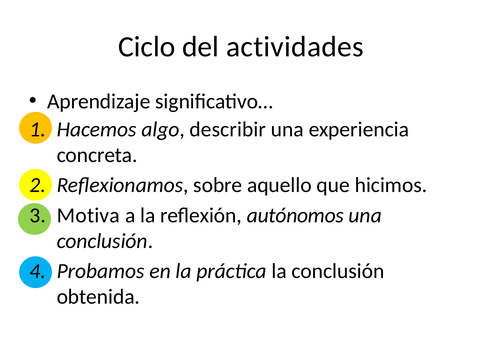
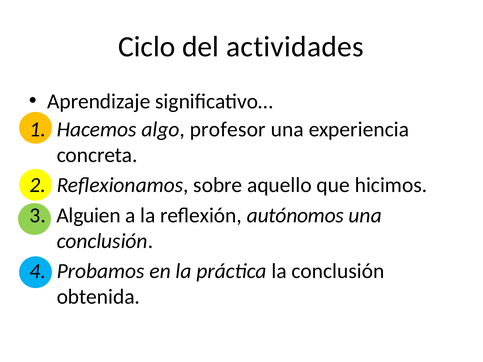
describir: describir -> profesor (228, 129)
Motiva: Motiva -> Alguien (89, 215)
